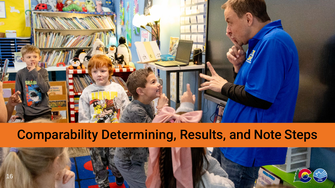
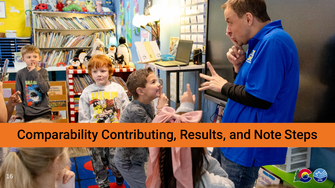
Determining: Determining -> Contributing (139, 135)
